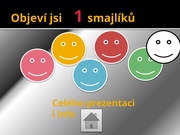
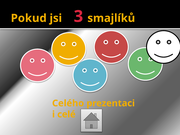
Objeví: Objeví -> Pokud (29, 18)
1: 1 -> 3 (78, 16)
info: info -> celé (66, 114)
